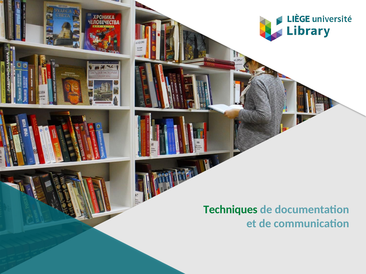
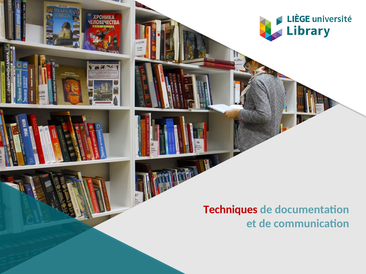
Techniques colour: green -> red (230, 210)
